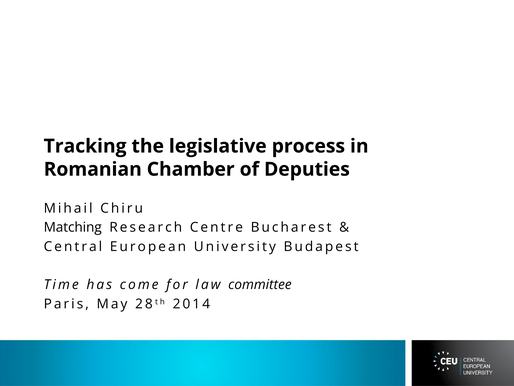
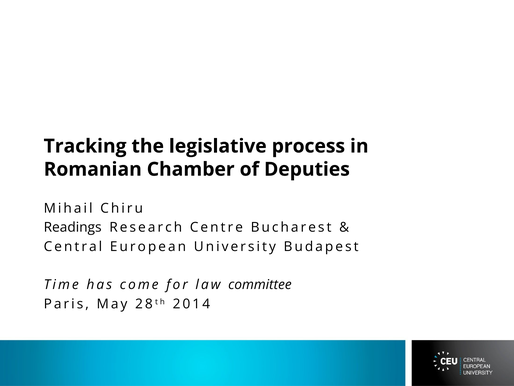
Matching: Matching -> Readings (73, 227)
